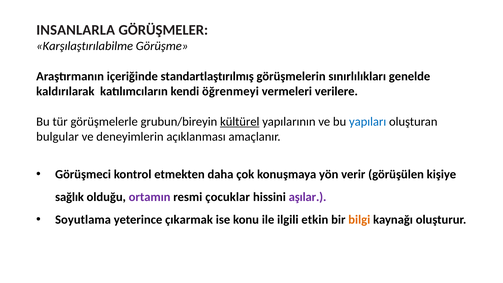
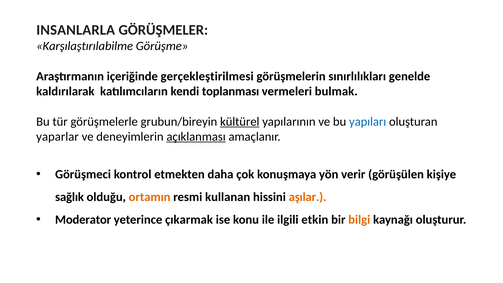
standartlaştırılmış: standartlaştırılmış -> gerçekleştirilmesi (207, 76)
öğrenmeyi: öğrenmeyi -> toplanması (231, 91)
verilere: verilere -> bulmak (336, 91)
bulgular: bulgular -> yaparlar (58, 137)
açıklanması underline: none -> present (196, 137)
ortamın colour: purple -> orange (150, 197)
çocuklar: çocuklar -> kullanan (228, 197)
aşılar colour: purple -> orange (308, 197)
Soyutlama: Soyutlama -> Moderator (83, 220)
